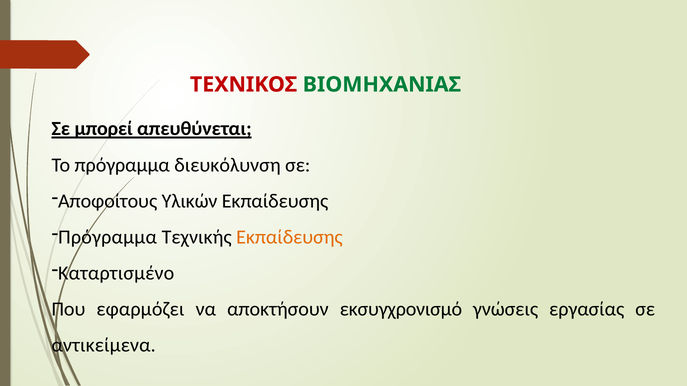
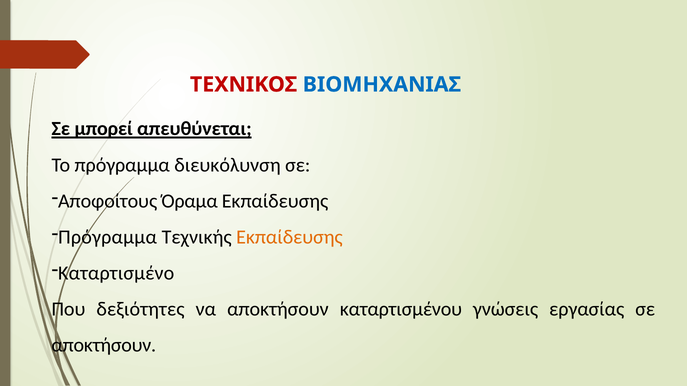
ΒΙΟΜΗΧΑΝΙΑΣ colour: green -> blue (382, 85)
Υλικών: Υλικών -> Όραμα (190, 201)
εφαρμόζει: εφαρμόζει -> δεξιότητες (140, 309)
εκσυγχρονισμό: εκσυγχρονισμό -> καταρτισμένου (401, 309)
αντικείμενα: αντικείμενα -> αποκτήσουν (104, 346)
